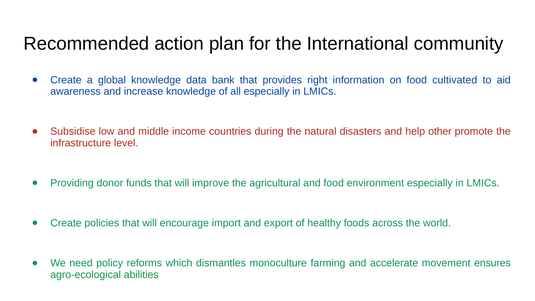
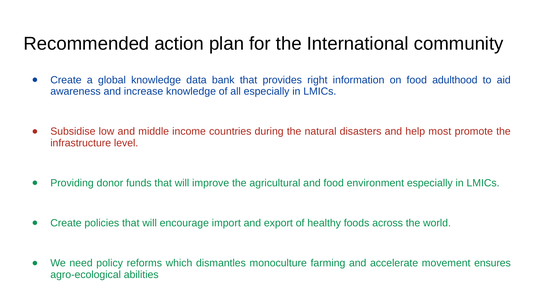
cultivated: cultivated -> adulthood (455, 80)
other: other -> most (440, 131)
